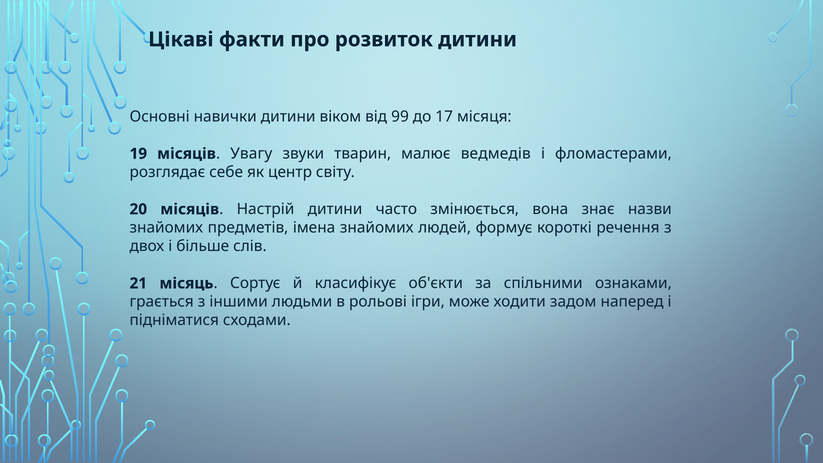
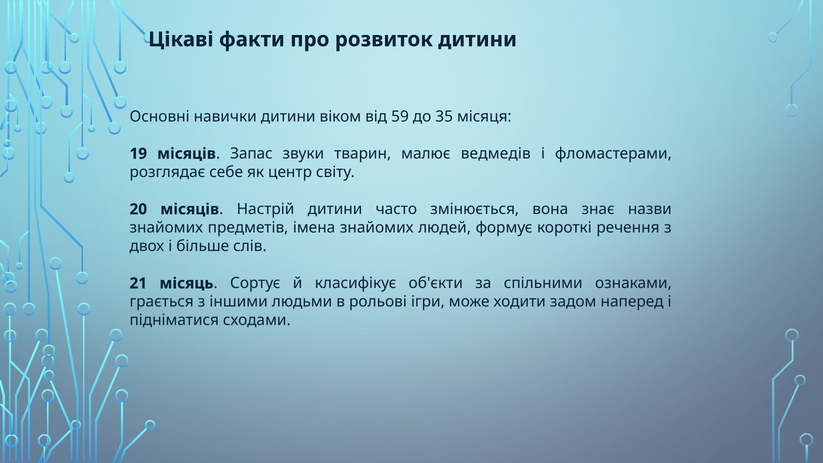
99: 99 -> 59 (400, 117)
17: 17 -> 35 (444, 117)
Увагу: Увагу -> Запас (251, 154)
